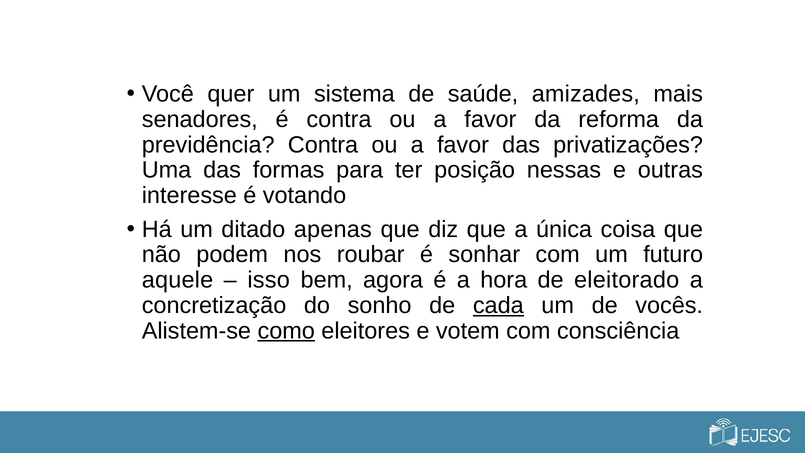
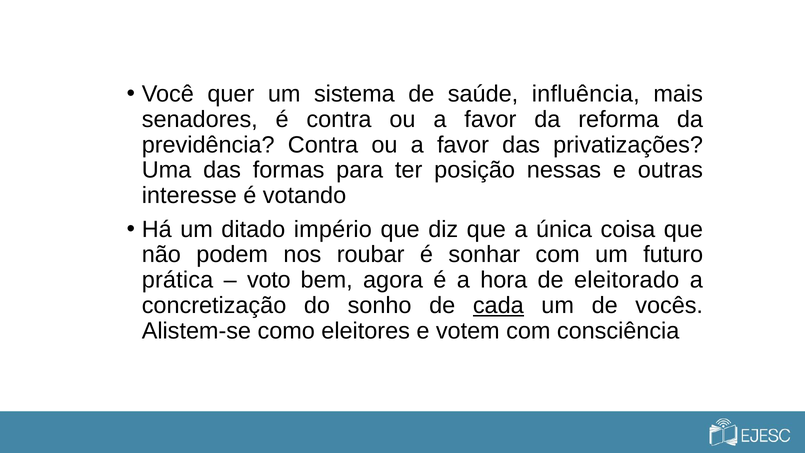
amizades: amizades -> influência (586, 94)
apenas: apenas -> império (333, 229)
aquele: aquele -> prática (178, 280)
isso: isso -> voto (269, 280)
como underline: present -> none (286, 331)
